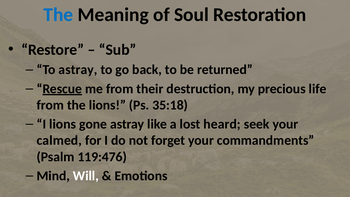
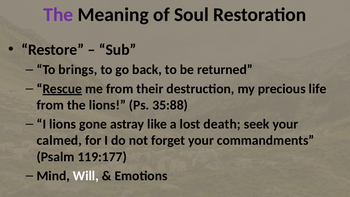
The colour: blue -> purple (58, 15)
To astray: astray -> brings (78, 70)
35:18: 35:18 -> 35:88 (170, 105)
heard: heard -> death (222, 124)
119:476: 119:476 -> 119:177 (102, 157)
